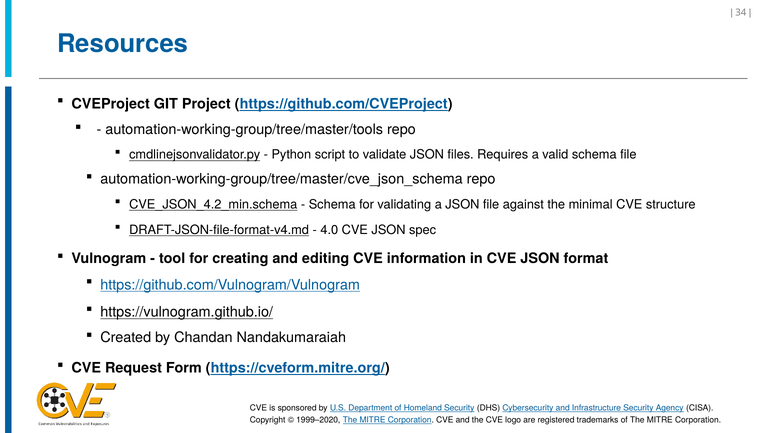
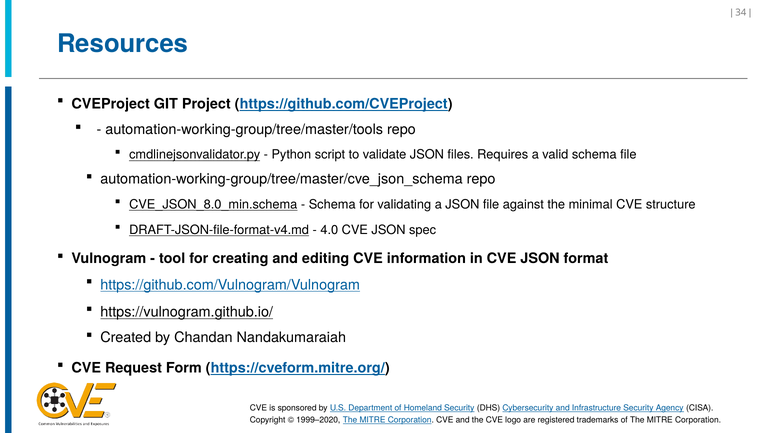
CVE_JSON_4.2_min.schema: CVE_JSON_4.2_min.schema -> CVE_JSON_8.0_min.schema (213, 204)
